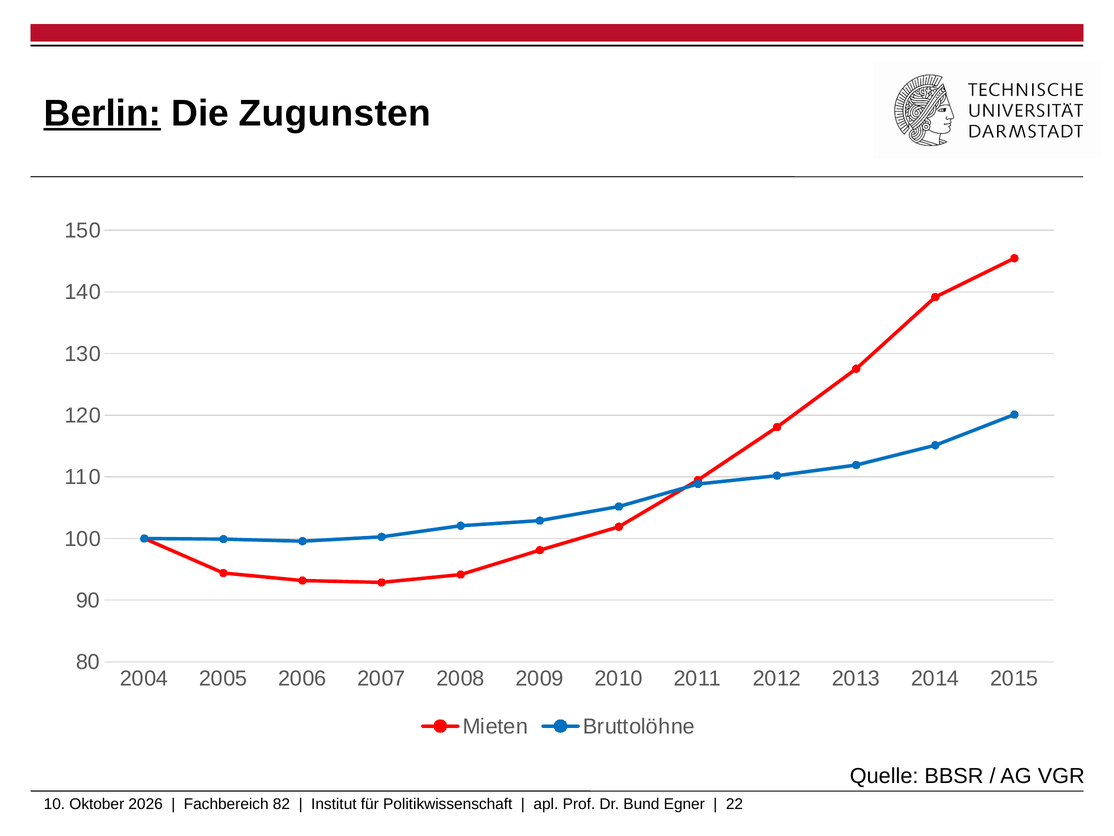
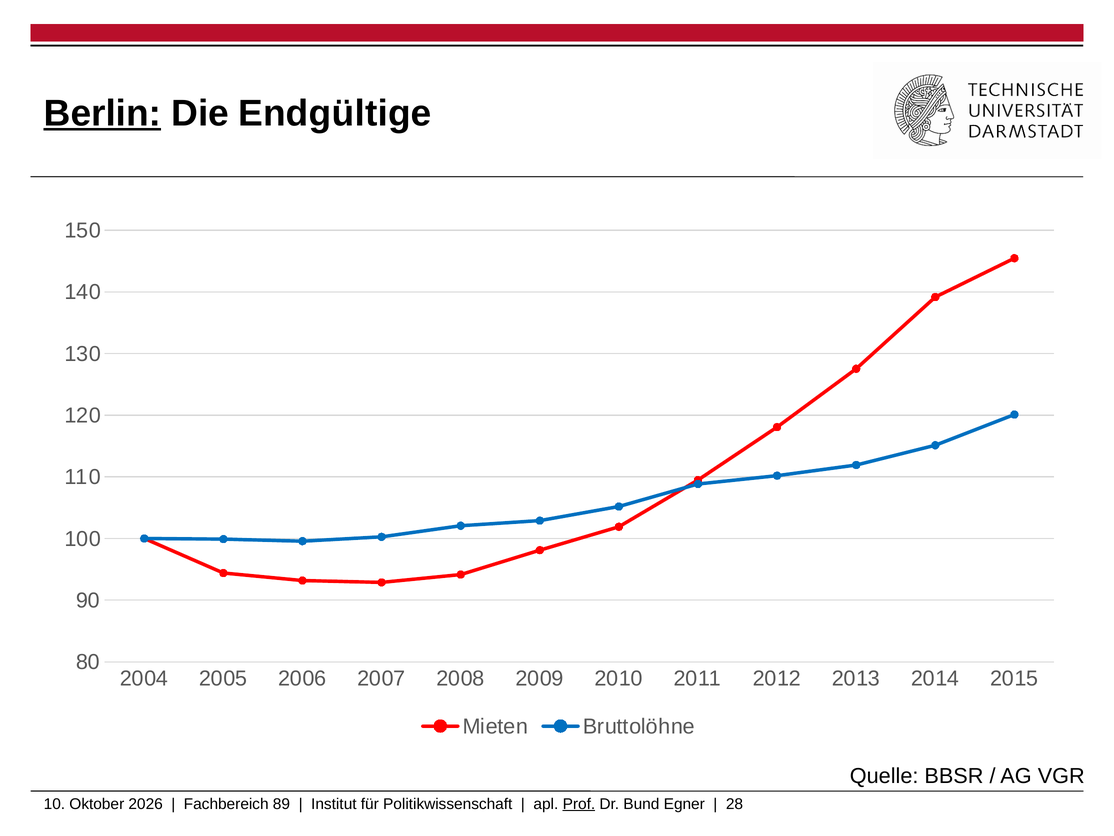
Zugunsten: Zugunsten -> Endgültige (335, 113)
82: 82 -> 89 (281, 804)
Prof underline: none -> present (579, 804)
22: 22 -> 28 (734, 804)
